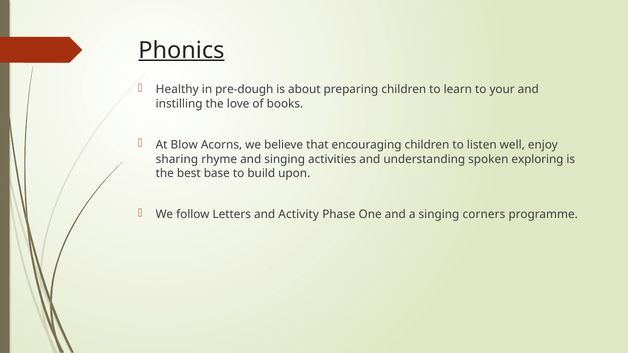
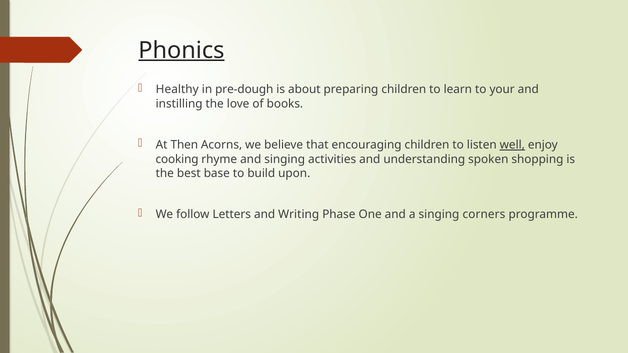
Blow: Blow -> Then (184, 145)
well underline: none -> present (512, 145)
sharing: sharing -> cooking (177, 159)
exploring: exploring -> shopping (537, 159)
Activity: Activity -> Writing (299, 215)
